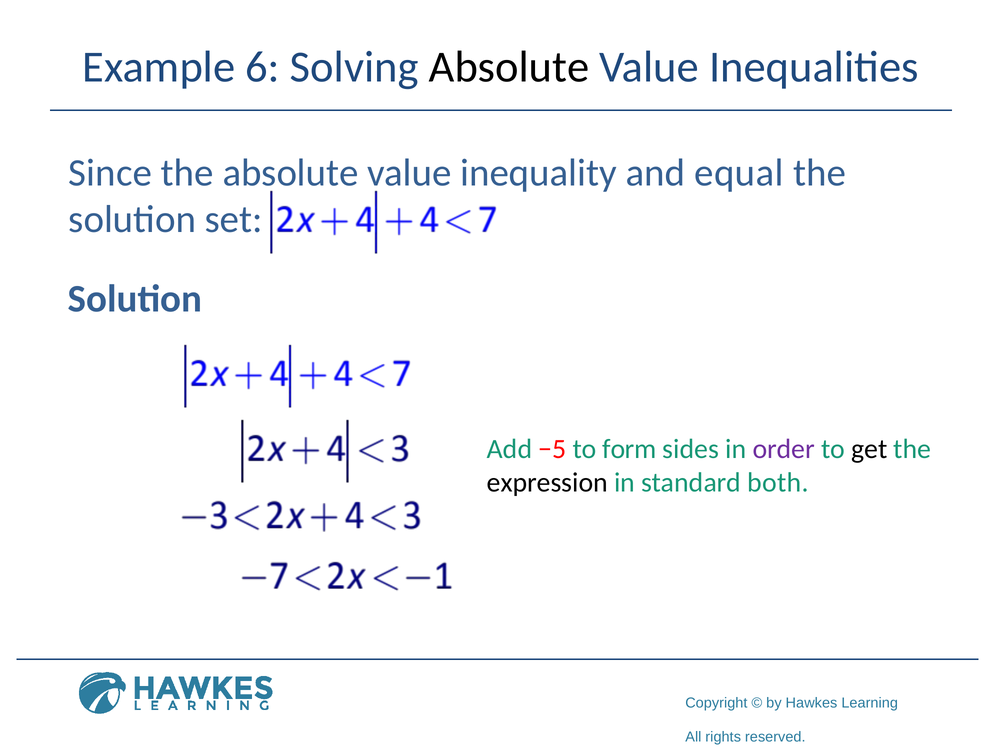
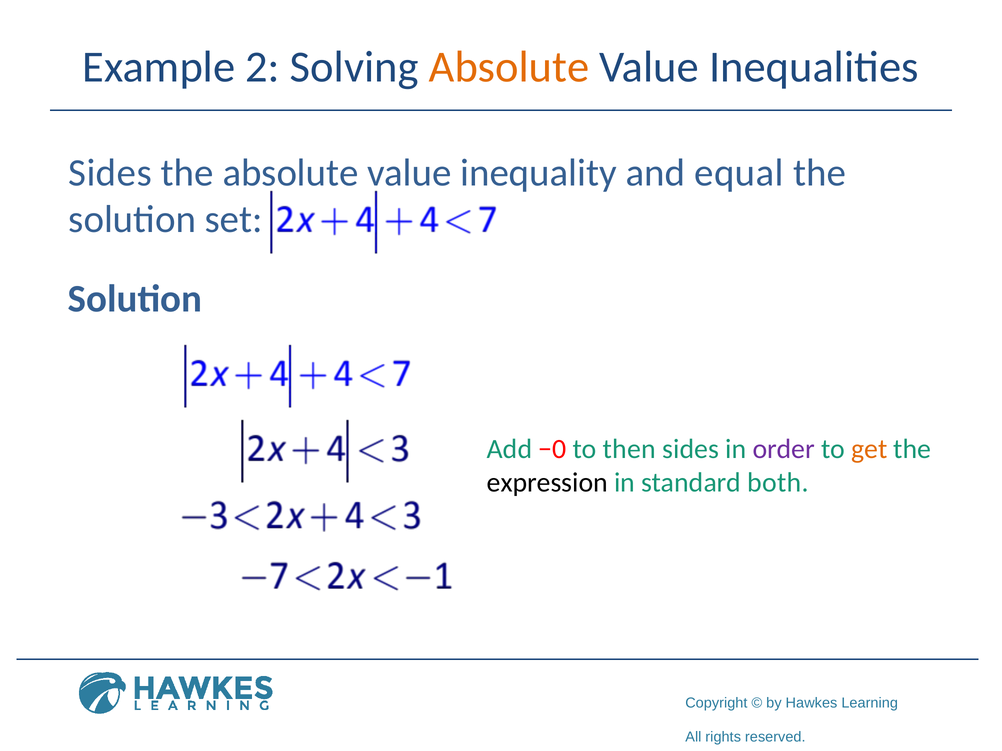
6: 6 -> 2 (263, 67)
Absolute colour: black -> orange (509, 67)
Since: Since -> Sides (110, 173)
−5: −5 -> −0 (552, 449)
form: form -> then (629, 449)
get colour: black -> orange (869, 449)
